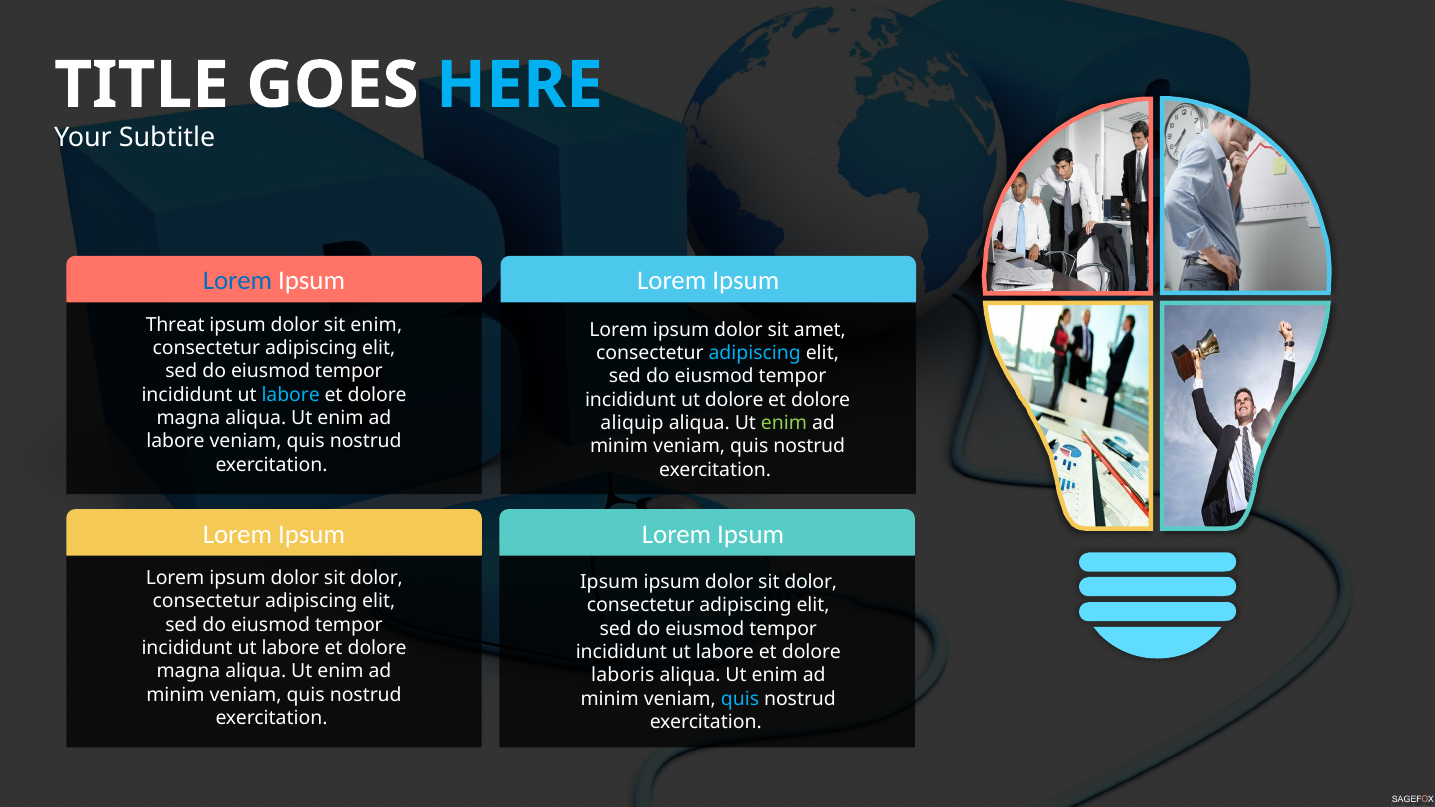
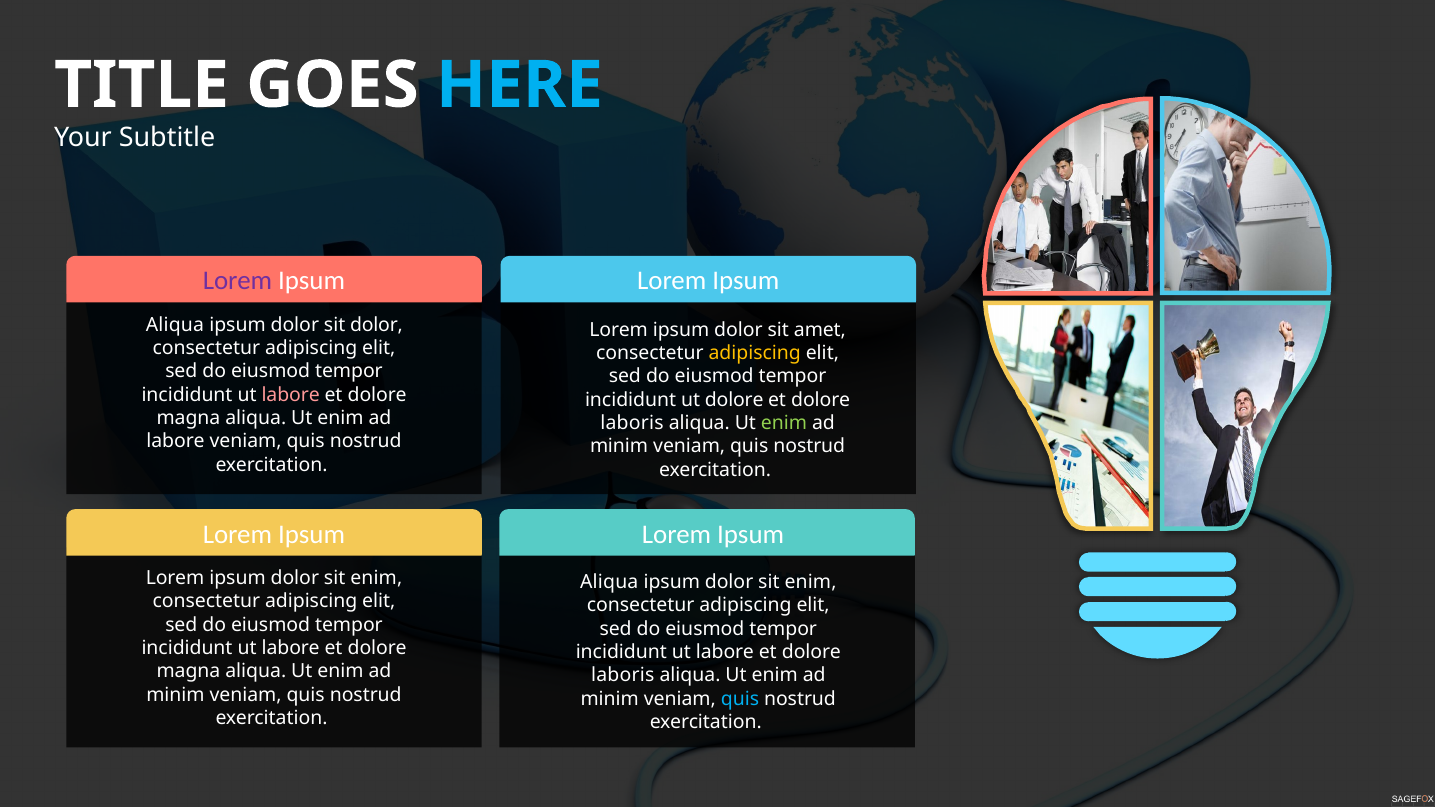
Lorem colour: blue -> purple (237, 281)
Threat: Threat -> Aliqua (175, 325)
sit enim: enim -> dolor (376, 325)
adipiscing colour: light blue -> yellow (755, 353)
labore colour: light blue -> pink (291, 395)
aliquip: aliquip -> laboris (632, 423)
dolor: dolor -> enim (376, 578)
Ipsum: Ipsum -> Aliqua (609, 582)
dolor: dolor -> enim (811, 582)
